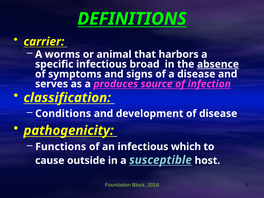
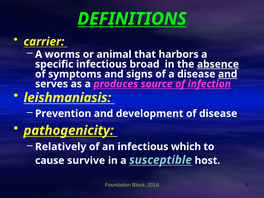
and underline: none -> present (228, 74)
classification: classification -> leishmaniasis (67, 98)
Conditions: Conditions -> Prevention (63, 114)
Functions: Functions -> Relatively (61, 147)
outside: outside -> survive (86, 160)
